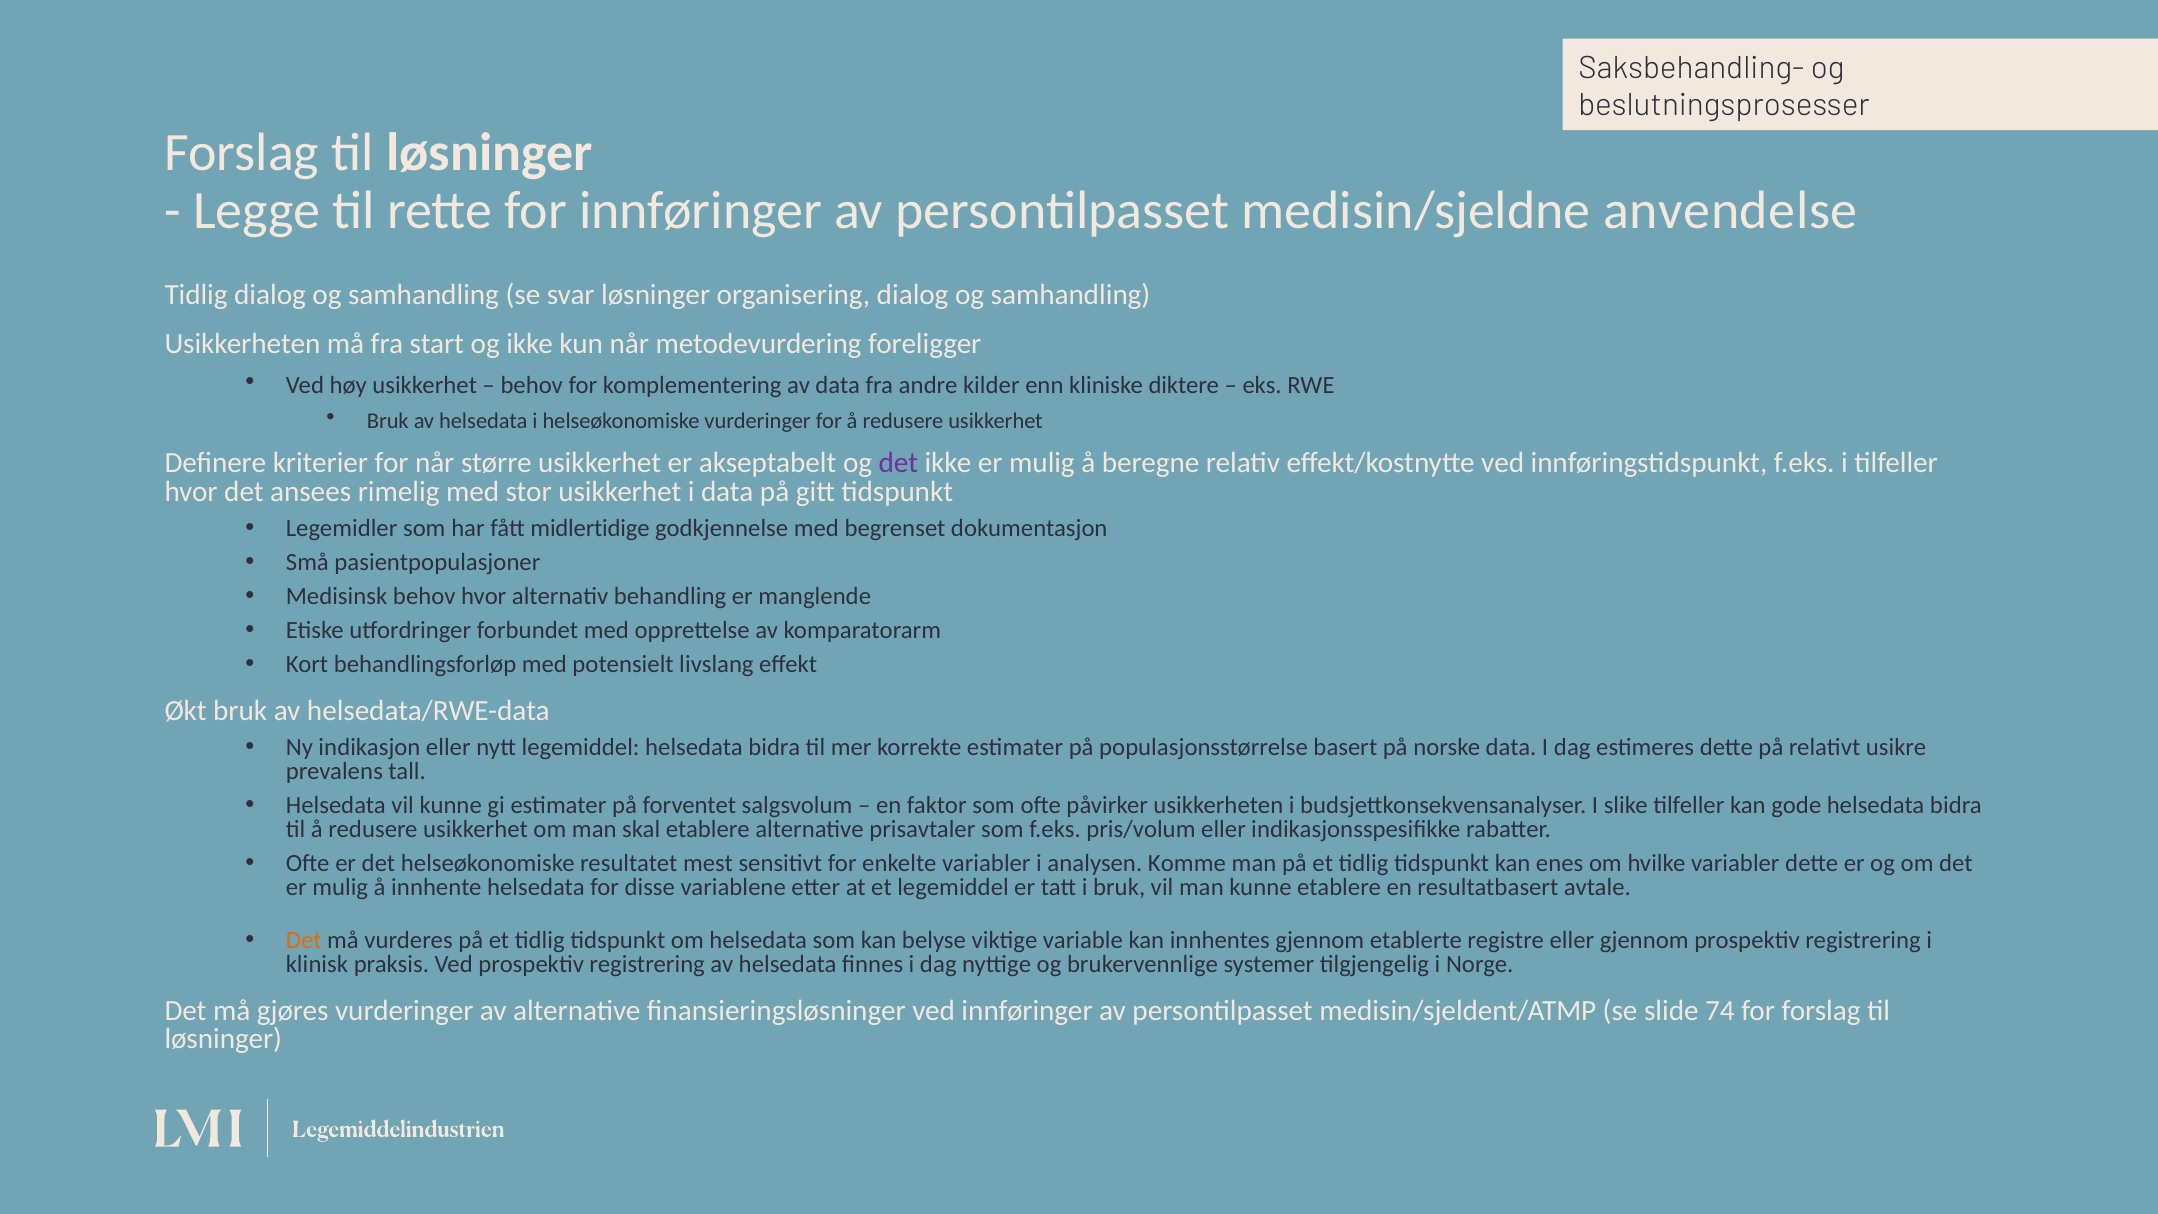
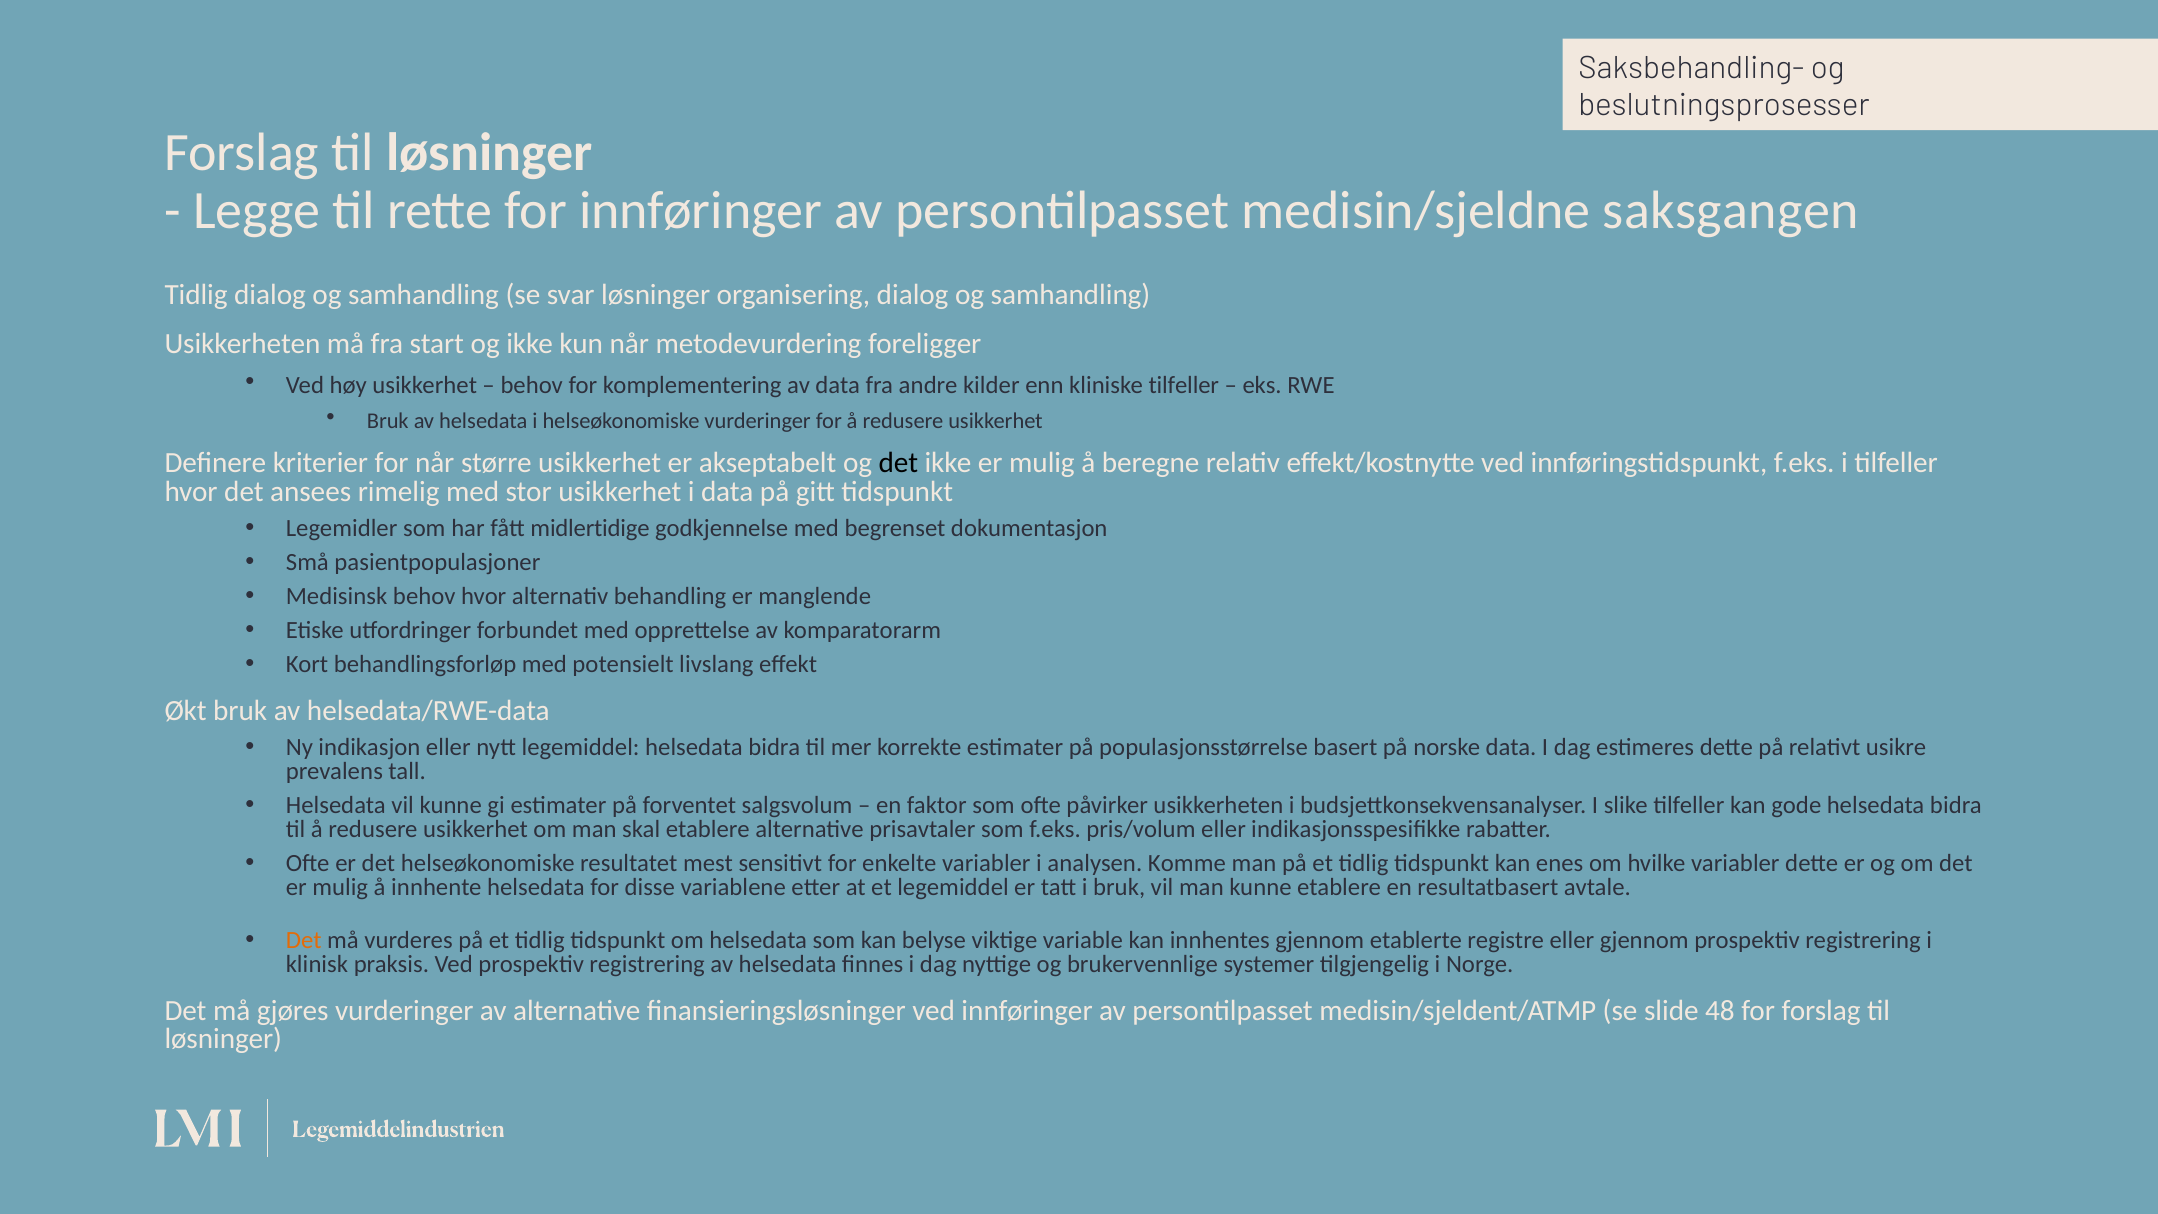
anvendelse: anvendelse -> saksgangen (1731, 211)
kliniske diktere: diktere -> tilfeller (1184, 385)
det colour: purple -> black (898, 463)
74: 74 -> 48 (1720, 1010)
